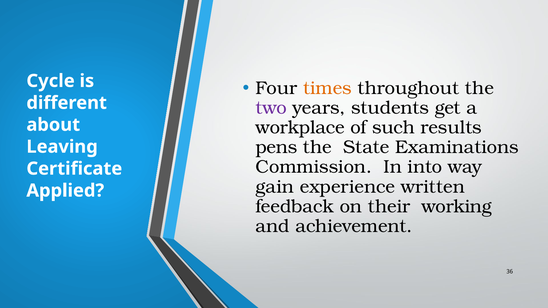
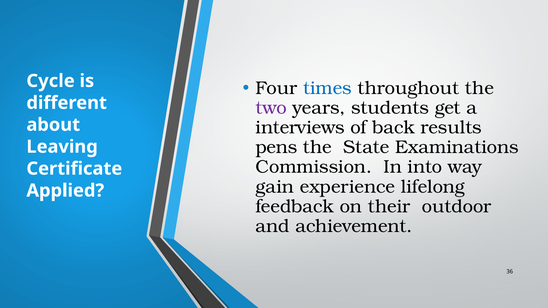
times colour: orange -> blue (327, 88)
workplace: workplace -> interviews (300, 128)
such: such -> back (394, 128)
written: written -> lifelong (433, 187)
working: working -> outdoor (457, 207)
